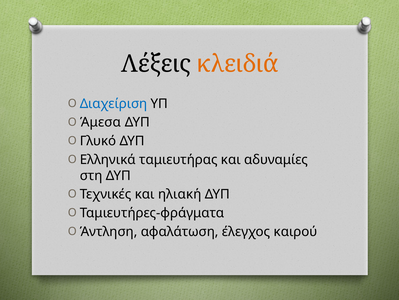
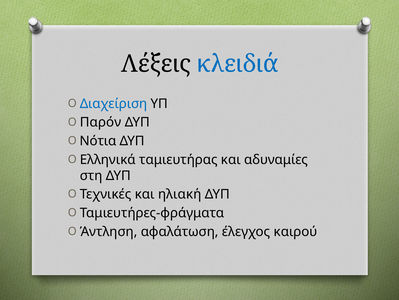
κλειδιά colour: orange -> blue (238, 64)
Άμεσα: Άμεσα -> Παρόν (101, 122)
Γλυκό: Γλυκό -> Νότια (98, 141)
